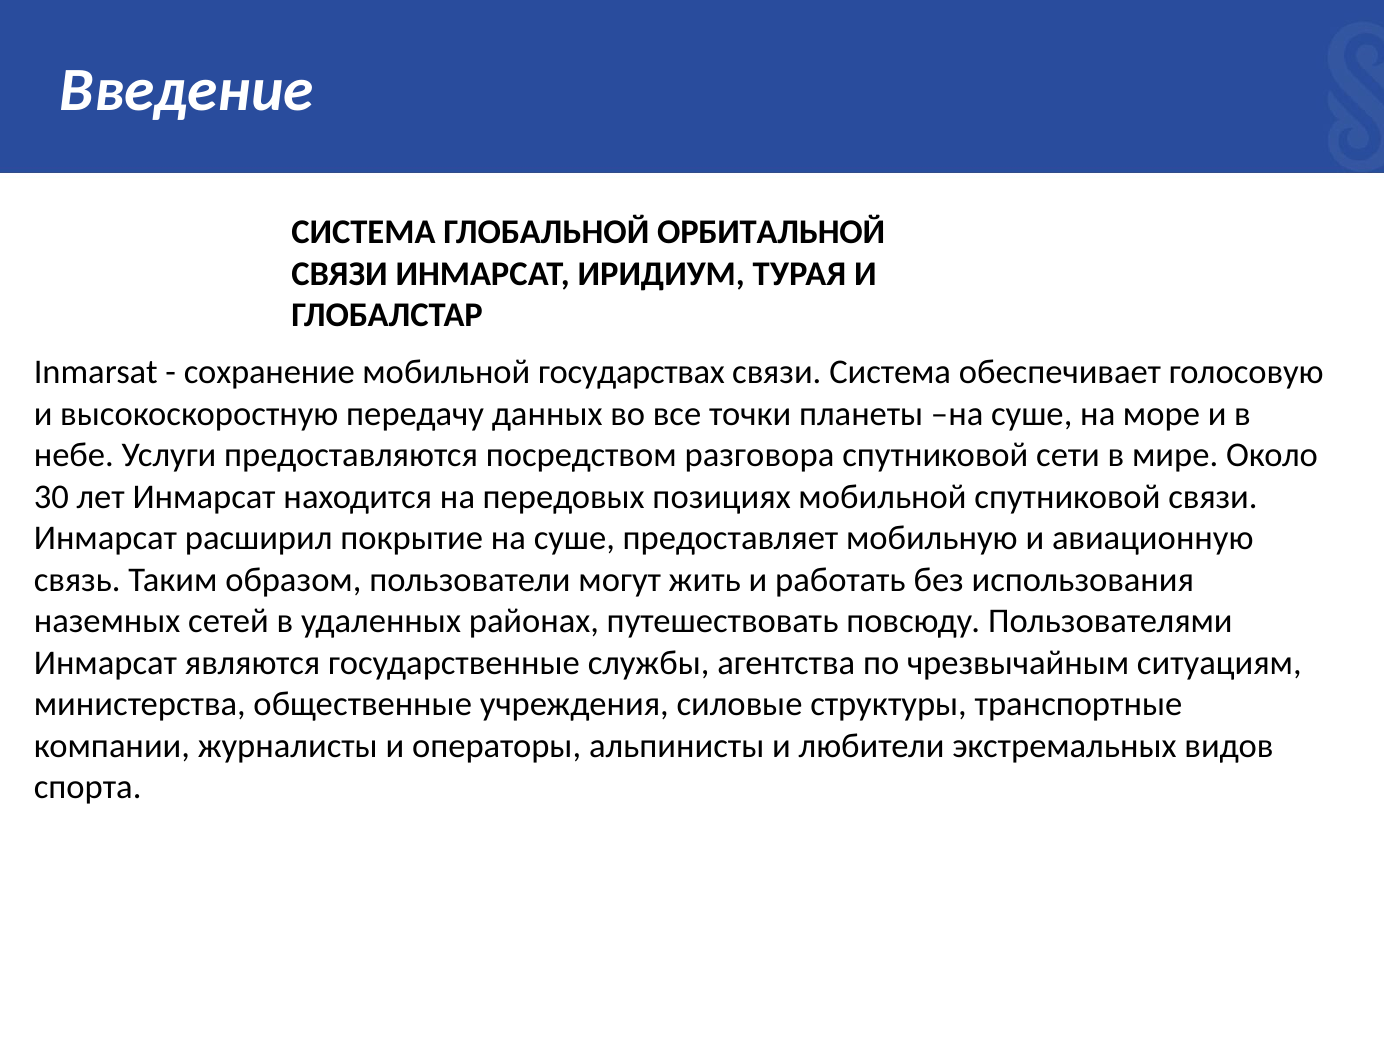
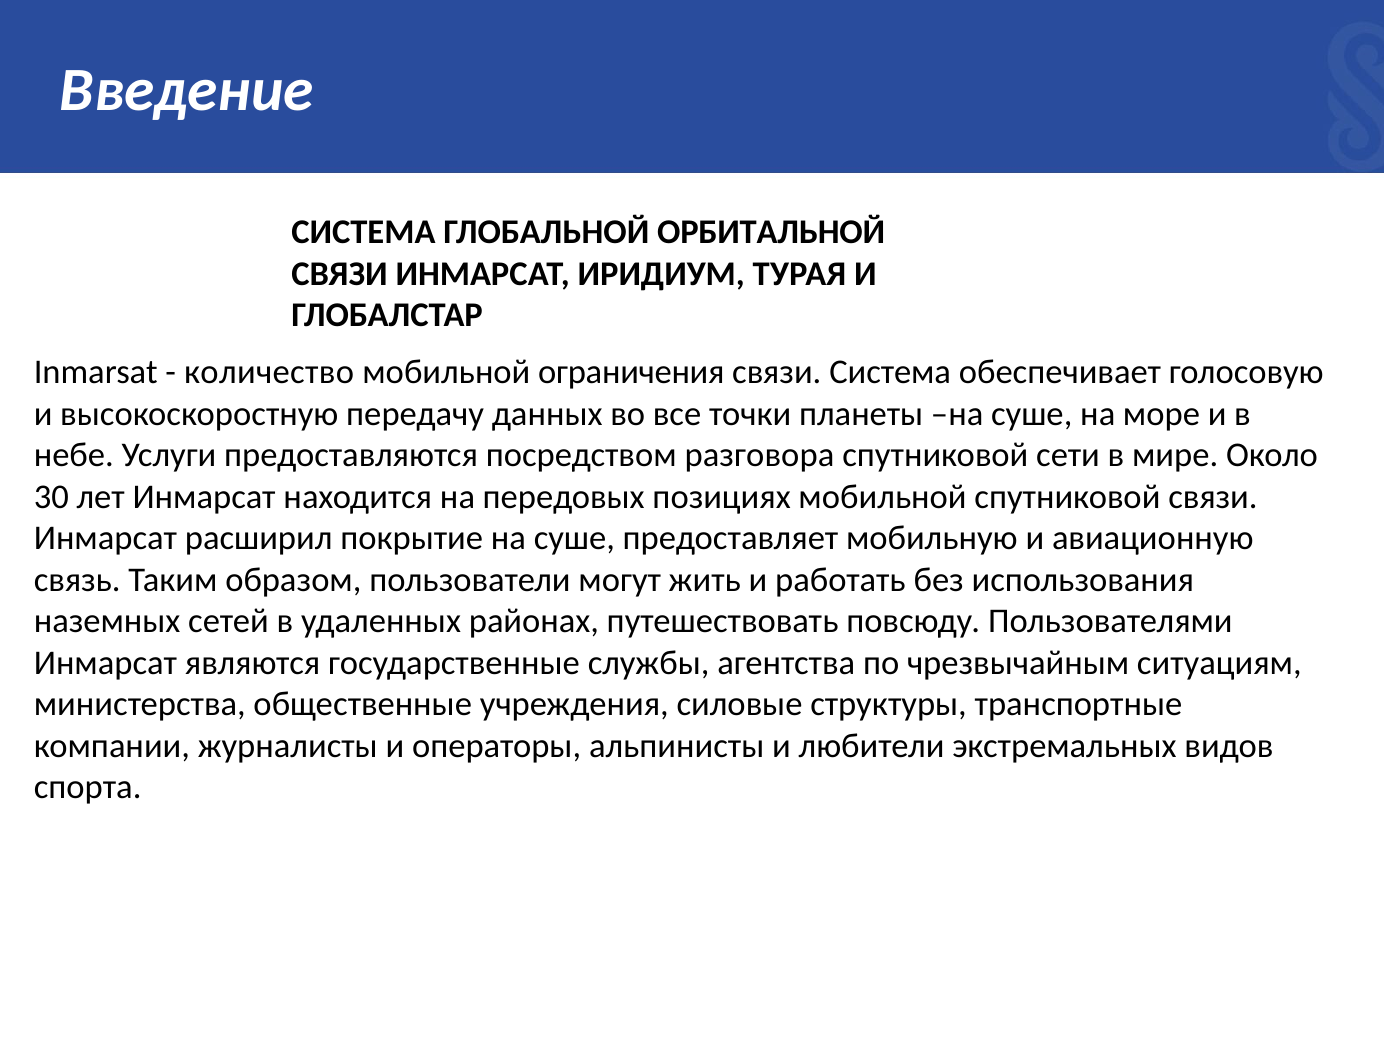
сохранение: сохранение -> количество (269, 372)
государствах: государствах -> ограничения (631, 372)
